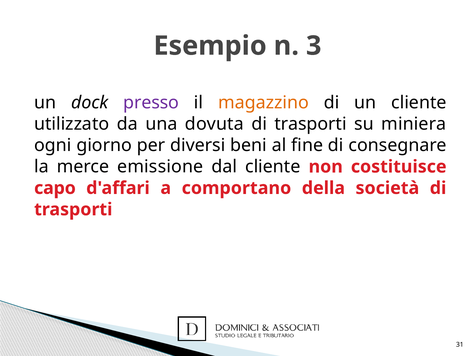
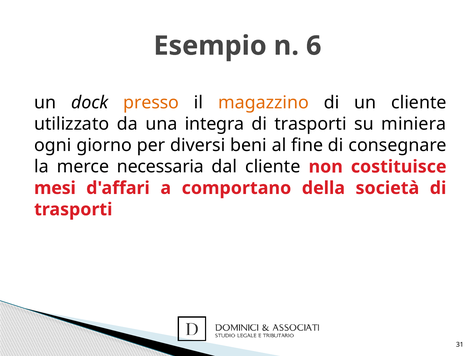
3: 3 -> 6 (314, 46)
presso colour: purple -> orange (151, 103)
dovuta: dovuta -> integra (215, 124)
emissione: emissione -> necessaria (160, 167)
capo: capo -> mesi (55, 188)
